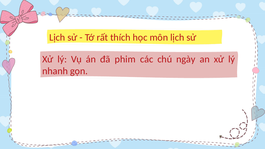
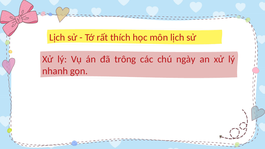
phim: phim -> trông (125, 59)
